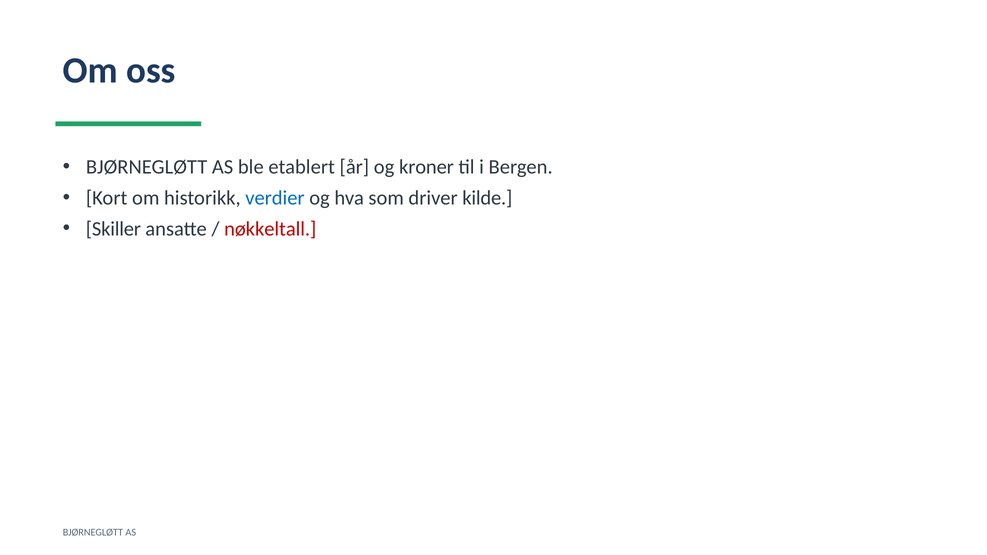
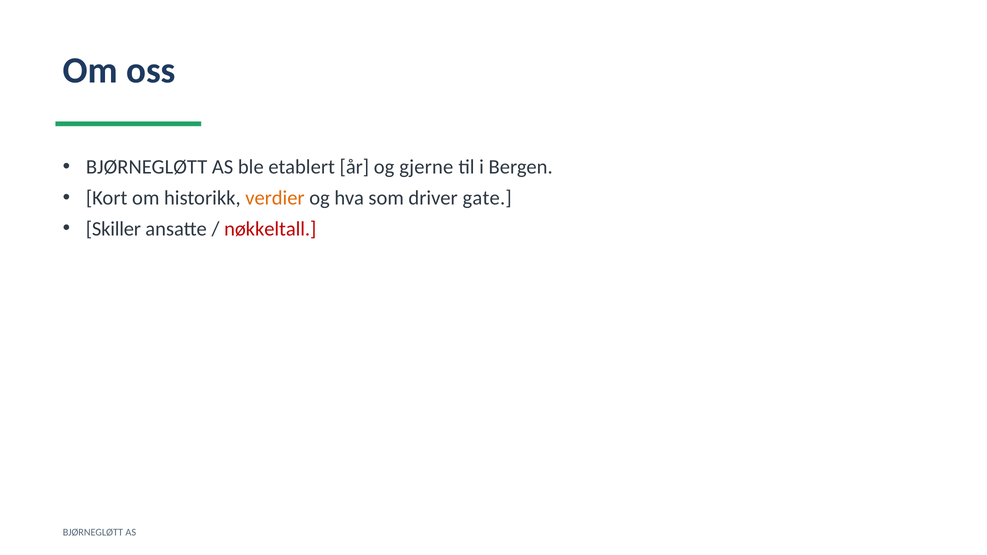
kroner: kroner -> gjerne (426, 167)
verdier colour: blue -> orange (275, 198)
kilde: kilde -> gate (487, 198)
